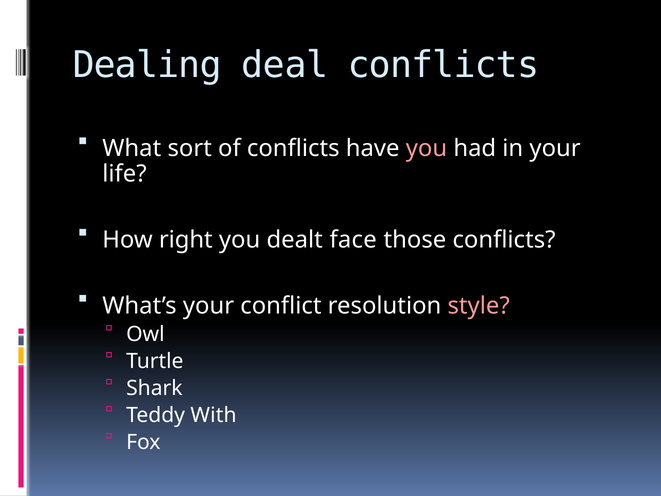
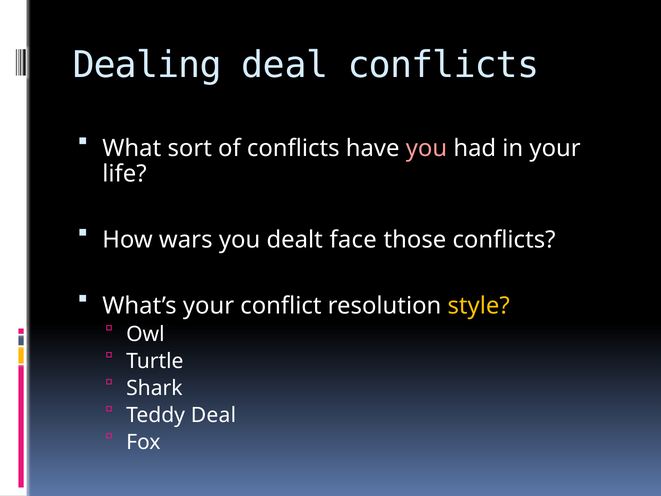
right: right -> wars (186, 240)
style colour: pink -> yellow (479, 306)
Teddy With: With -> Deal (213, 415)
